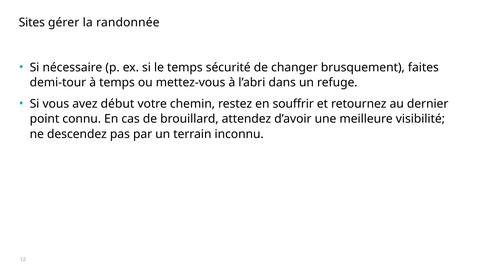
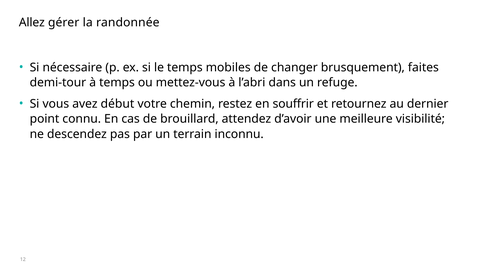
Sites: Sites -> Allez (32, 23)
sécurité: sécurité -> mobiles (228, 67)
